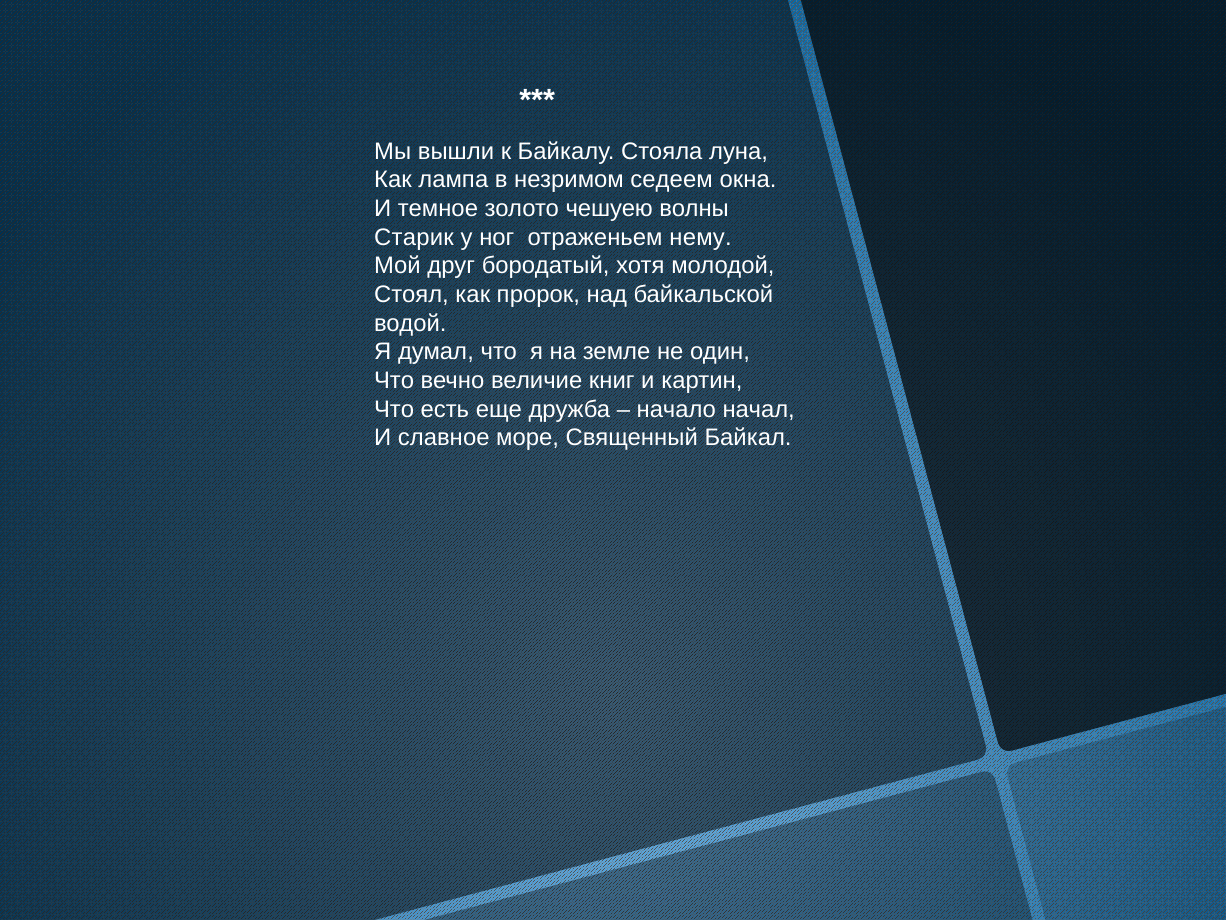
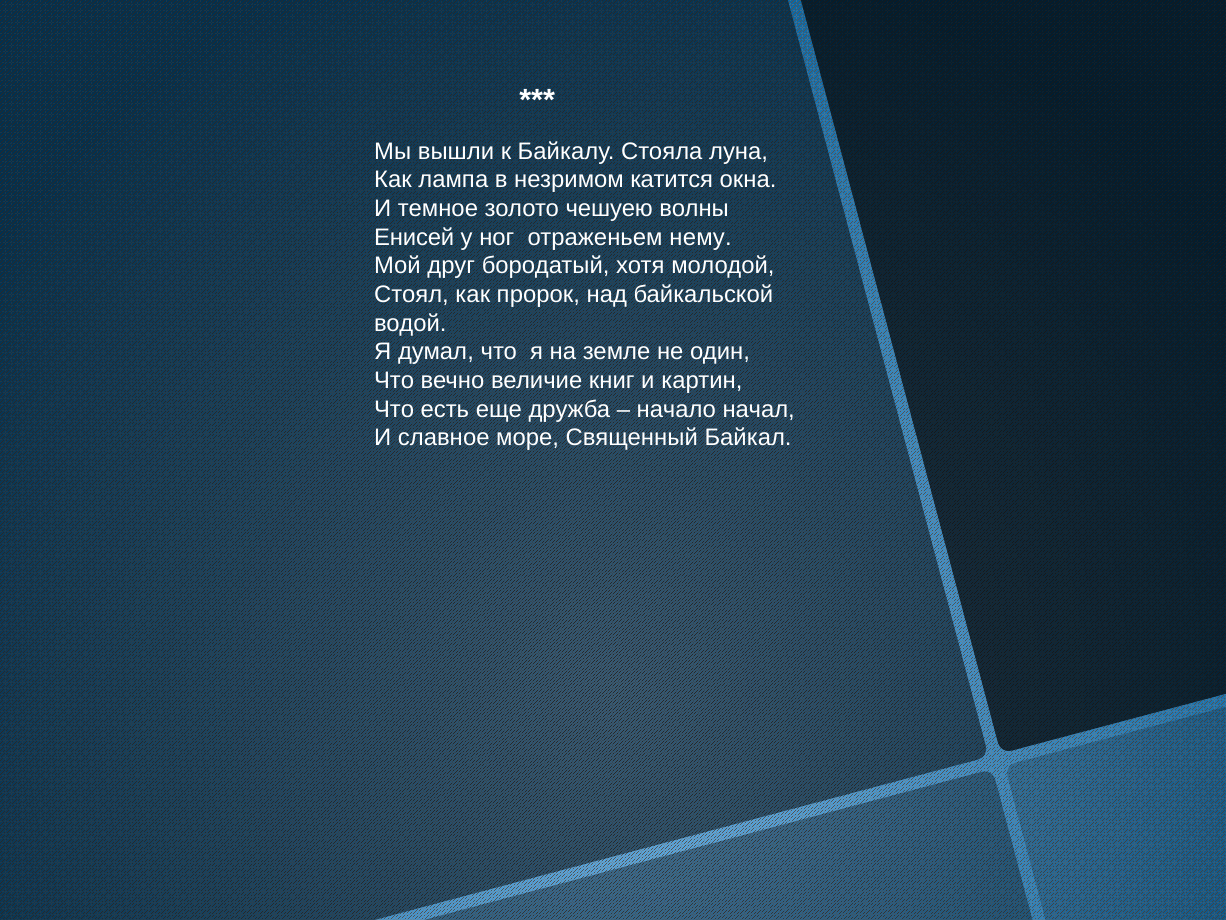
седеем: седеем -> катится (672, 180)
Старик: Старик -> Енисей (414, 237)
